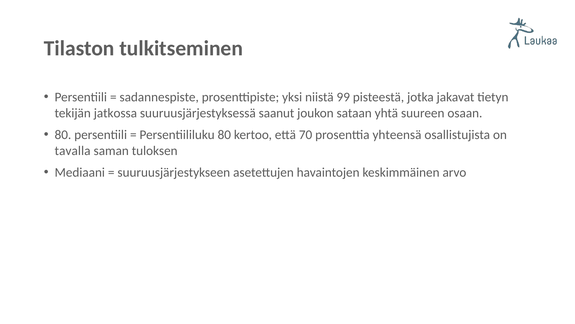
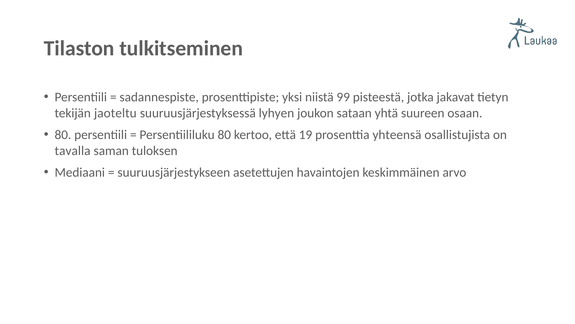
jatkossa: jatkossa -> jaoteltu (115, 113)
saanut: saanut -> lyhyen (276, 113)
70: 70 -> 19 (306, 135)
